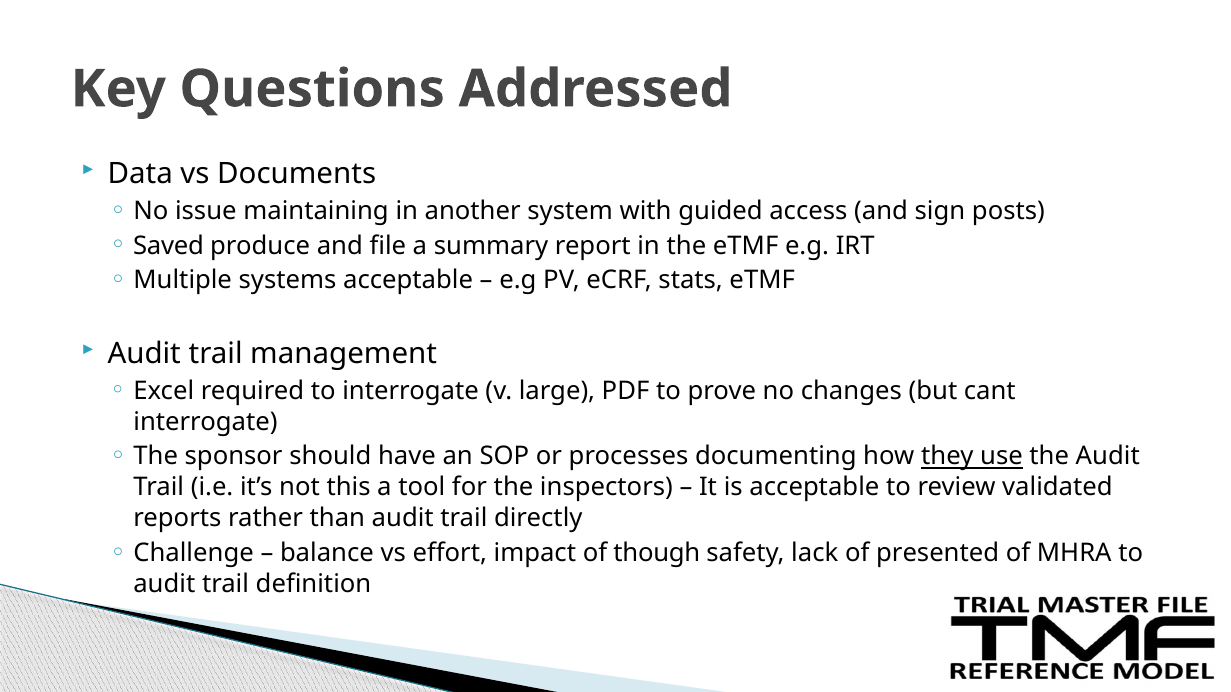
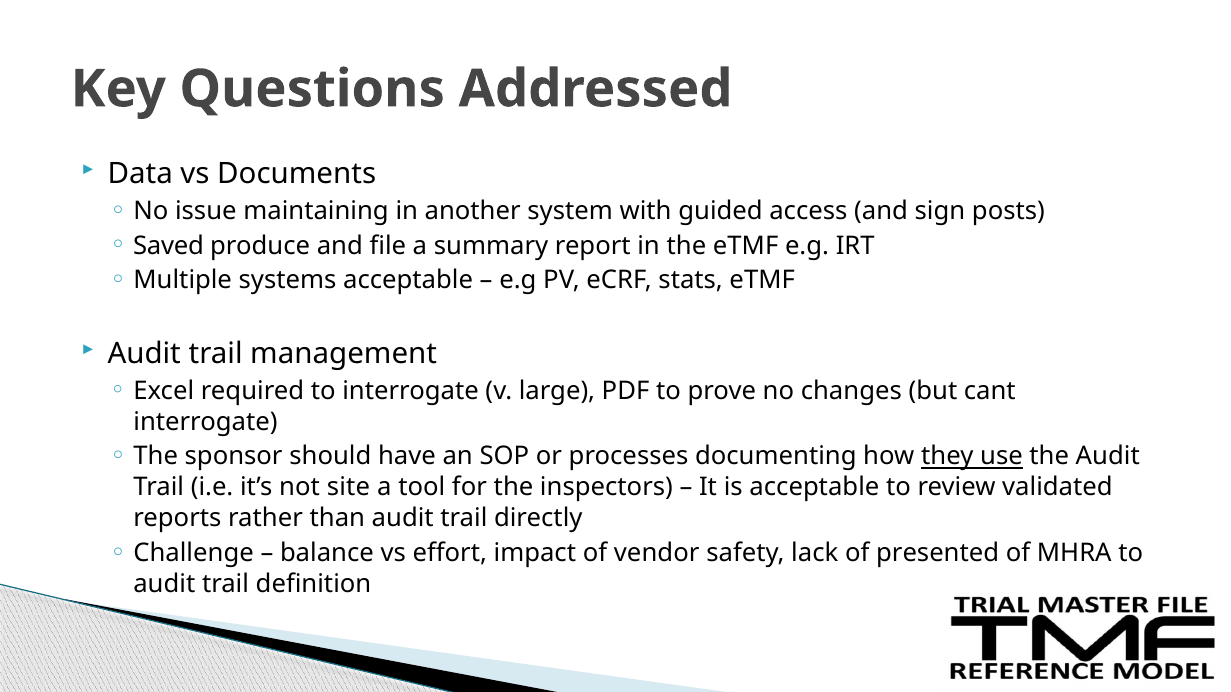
this: this -> site (348, 488)
though: though -> vendor (657, 553)
